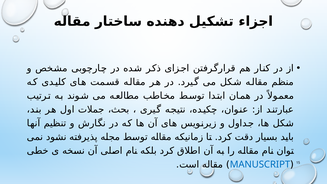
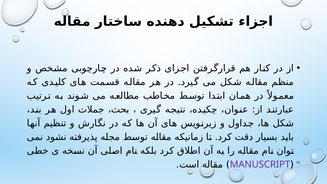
MANUSCRIPT colour: blue -> purple (260, 164)
